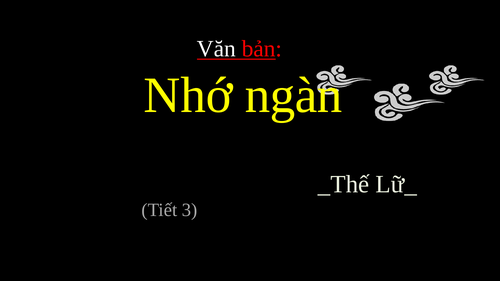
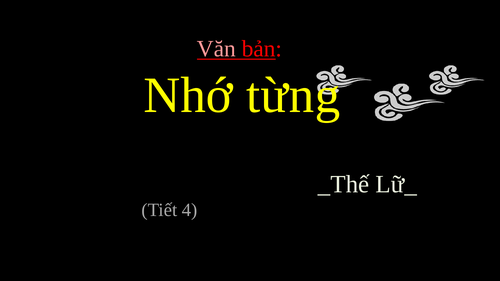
Văn colour: white -> pink (216, 49)
ngàn: ngàn -> từng (293, 96)
3: 3 -> 4 (190, 210)
